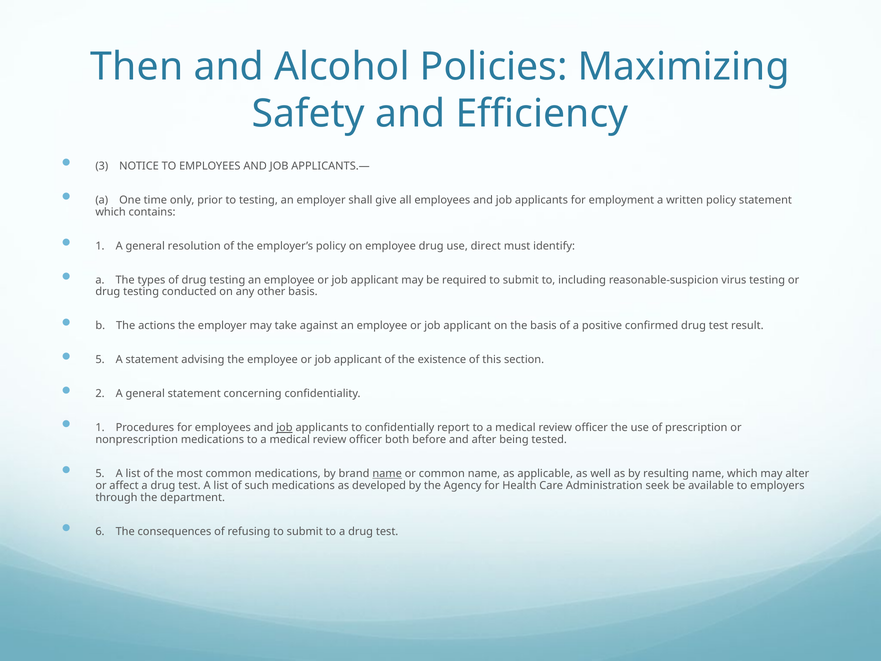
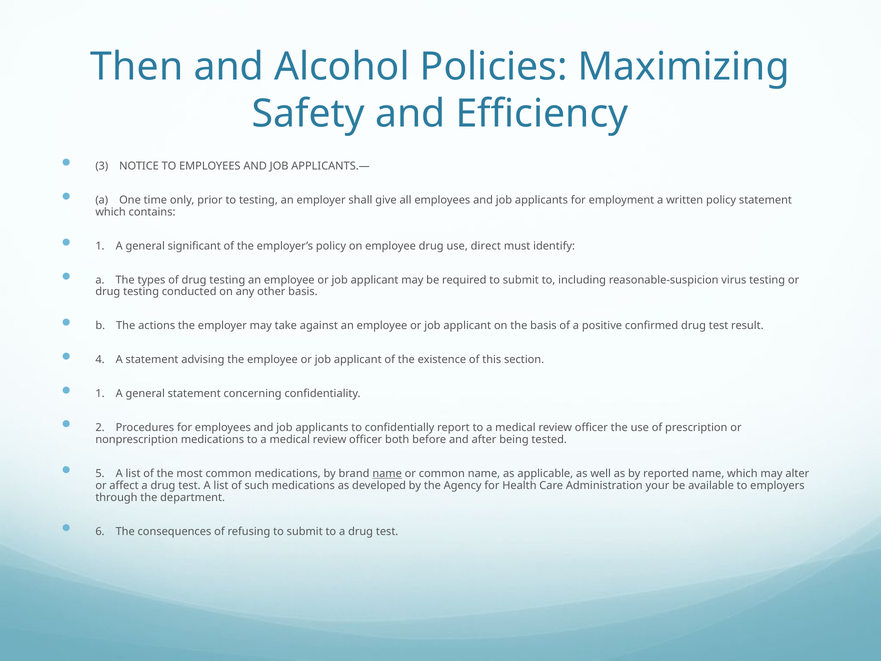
resolution: resolution -> significant (194, 246)
5: 5 -> 4 (100, 360)
2: 2 -> 1 (100, 394)
1: 1 -> 2 (100, 428)
job underline: present -> none (284, 428)
resulting: resulting -> reported (666, 473)
seek: seek -> your (657, 485)
